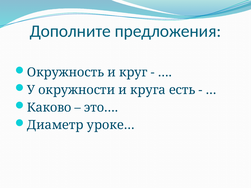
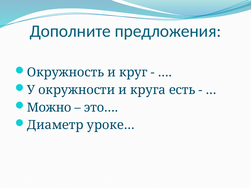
Каково: Каково -> Можно (49, 108)
